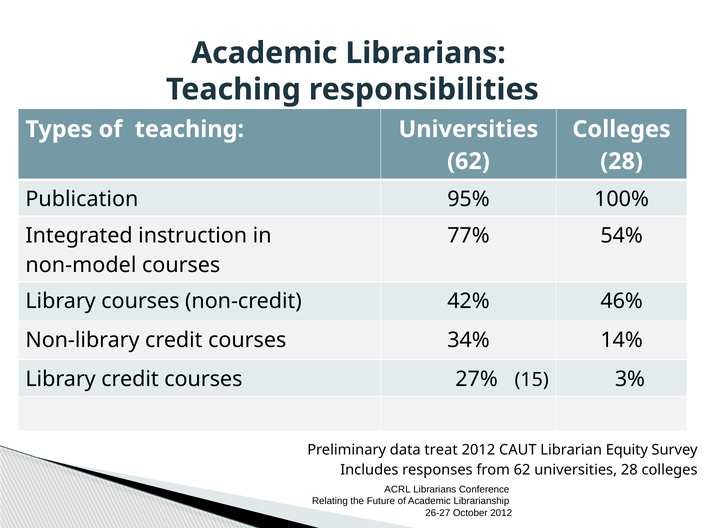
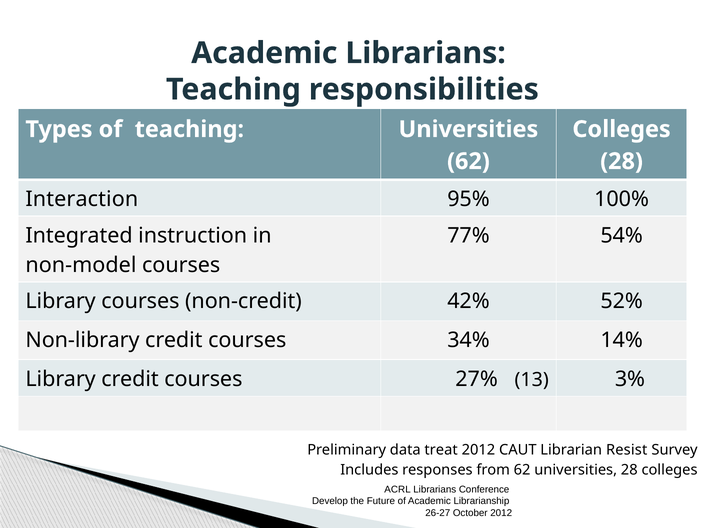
Publication: Publication -> Interaction (82, 199)
46%: 46% -> 52% (622, 302)
15: 15 -> 13 (532, 380)
Equity: Equity -> Resist (627, 450)
Relating: Relating -> Develop (330, 502)
